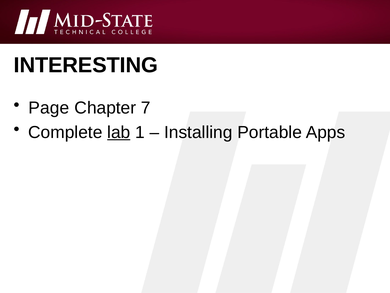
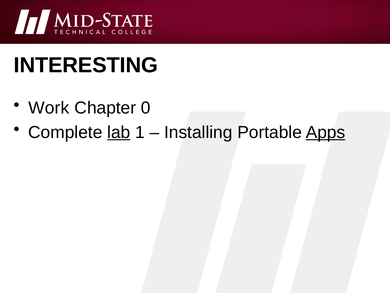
Page: Page -> Work (49, 108)
7: 7 -> 0 (146, 108)
Apps underline: none -> present (326, 132)
